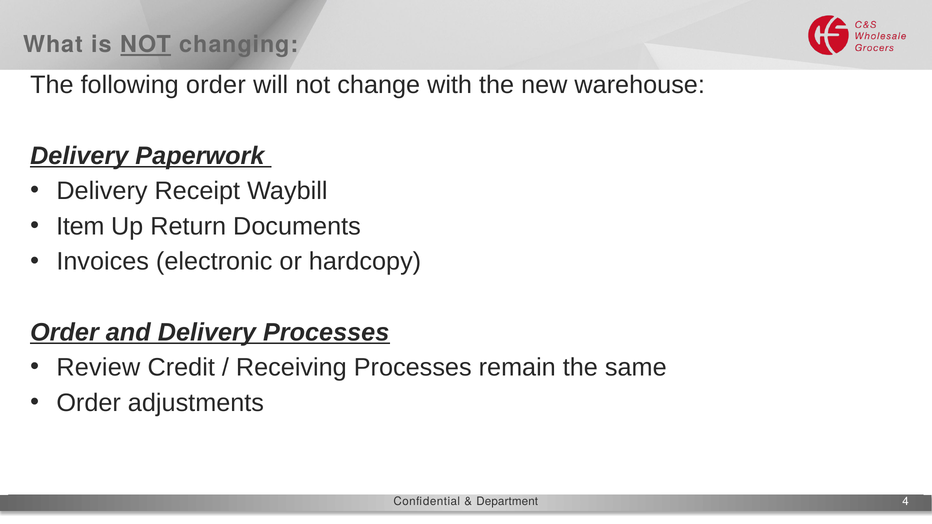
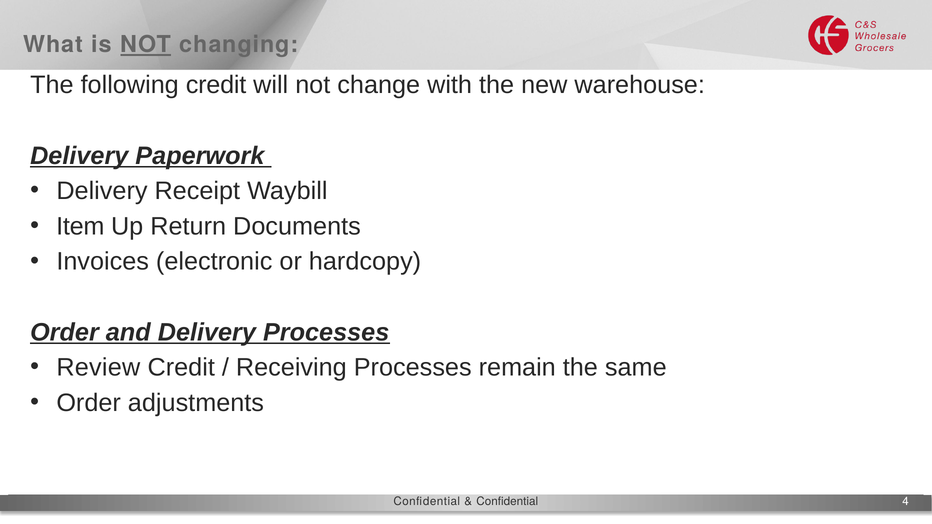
following order: order -> credit (216, 85)
Department: Department -> Confidential (507, 501)
